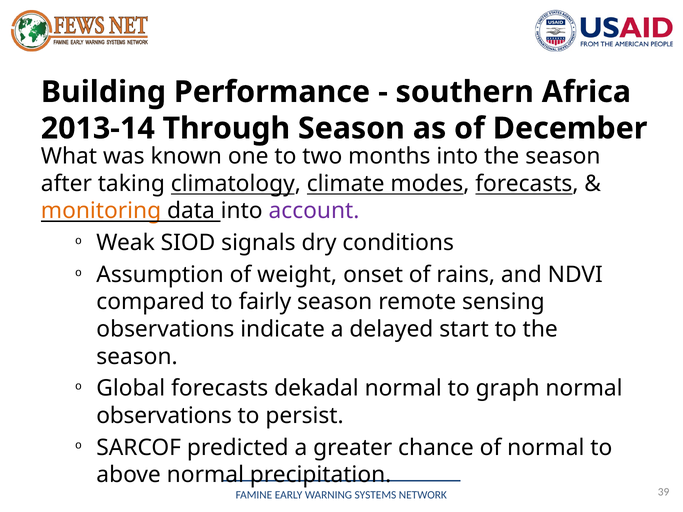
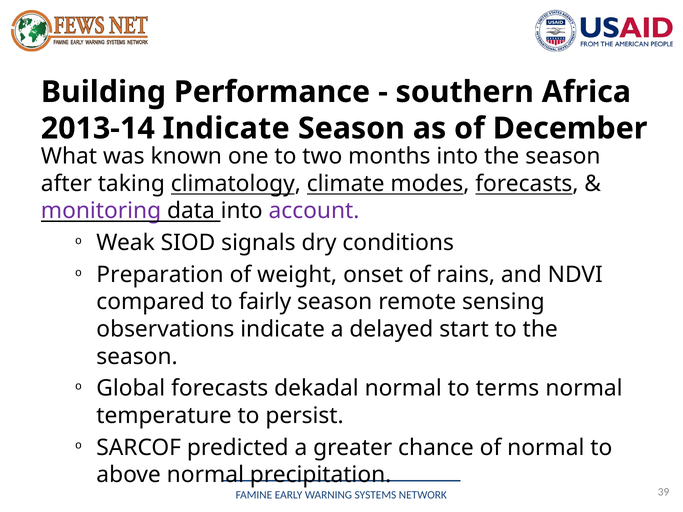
2013-14 Through: Through -> Indicate (226, 128)
monitoring colour: orange -> purple (101, 211)
Assumption: Assumption -> Preparation (160, 275)
graph: graph -> terms (507, 389)
observations: observations -> temperature (164, 416)
